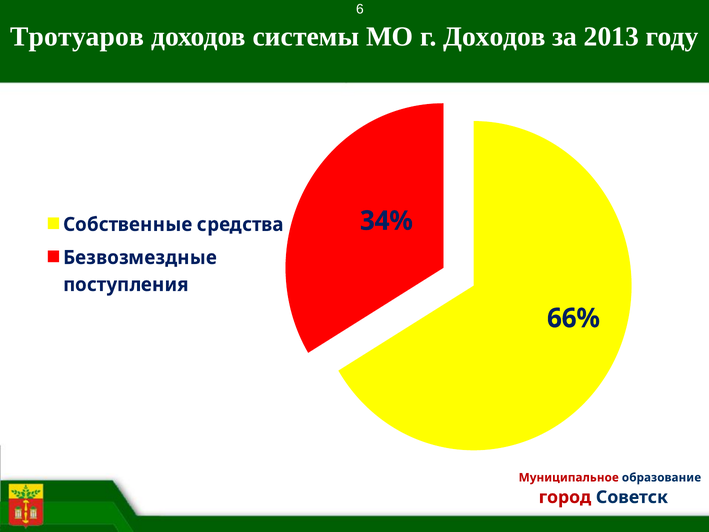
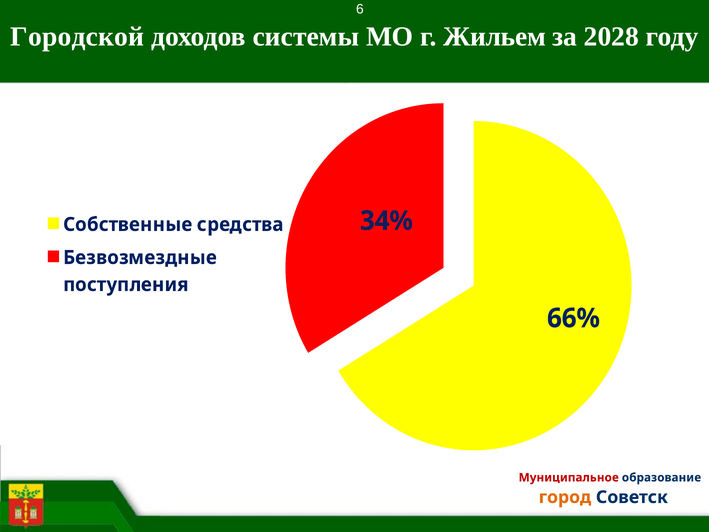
Тротуаров: Тротуаров -> Городской (77, 37)
г Доходов: Доходов -> Жильем (495, 37)
2013: 2013 -> 2028 (612, 37)
город colour: red -> orange (565, 497)
